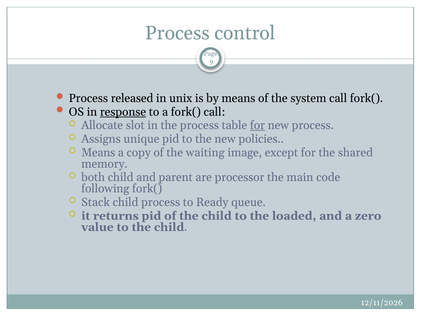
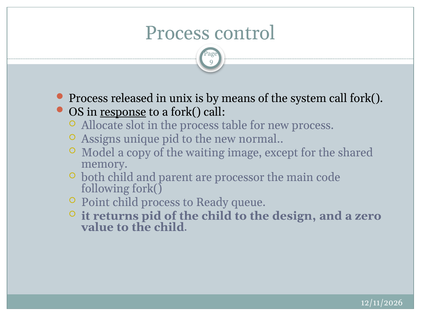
for underline: present -> none (258, 125)
policies: policies -> normal (261, 139)
Means: Means -> Model (98, 152)
Stack: Stack -> Point (96, 202)
loaded: loaded -> design (294, 216)
